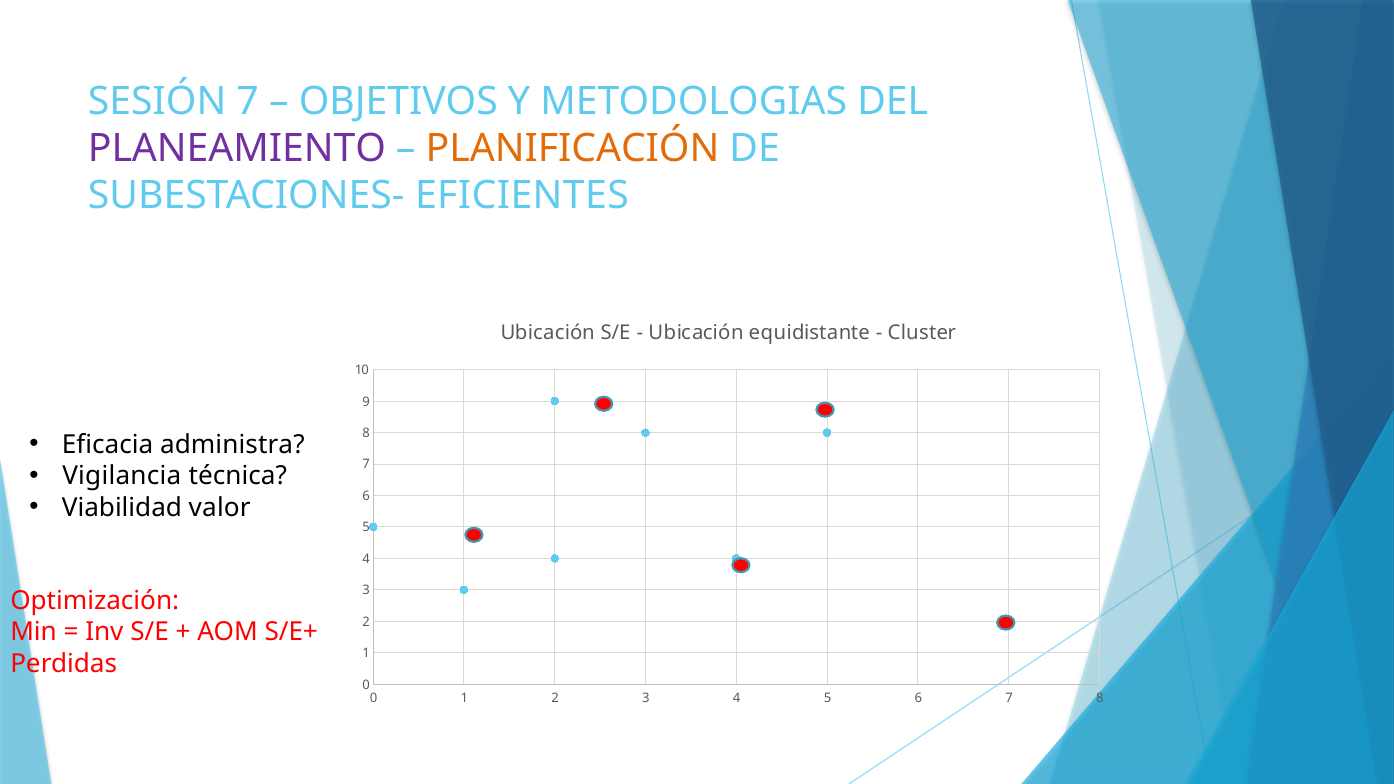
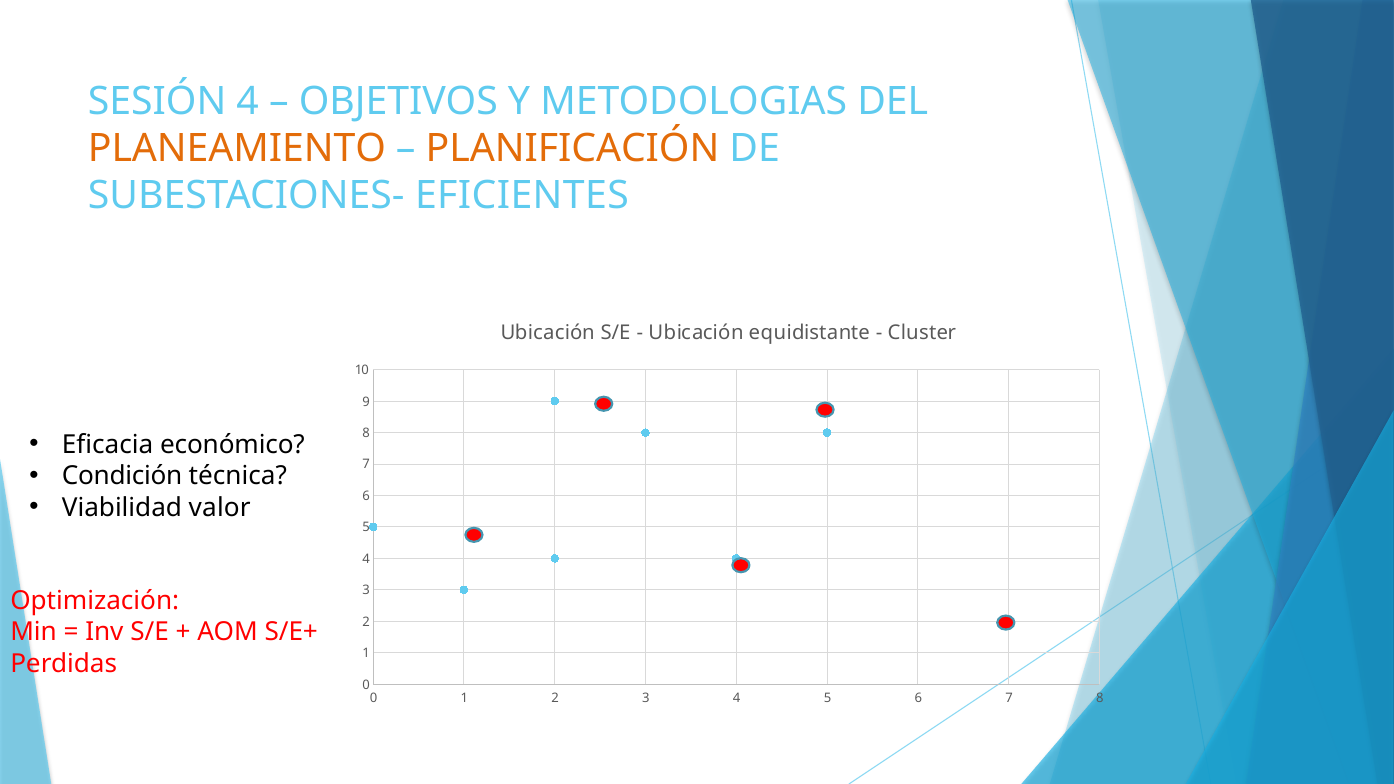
SESIÓN 7: 7 -> 4 (248, 101)
PLANEAMIENTO colour: purple -> orange (237, 148)
administra: administra -> económico (232, 445)
Vigilancia: Vigilancia -> Condición (122, 476)
